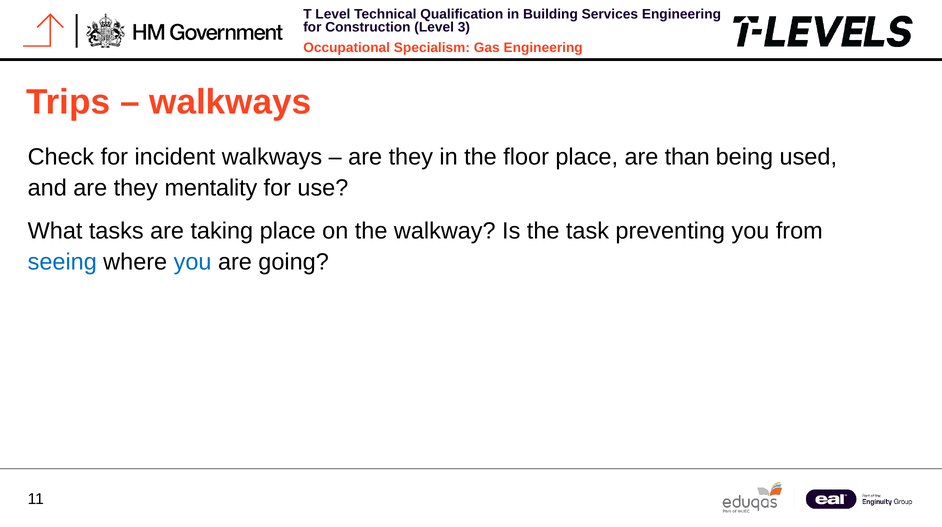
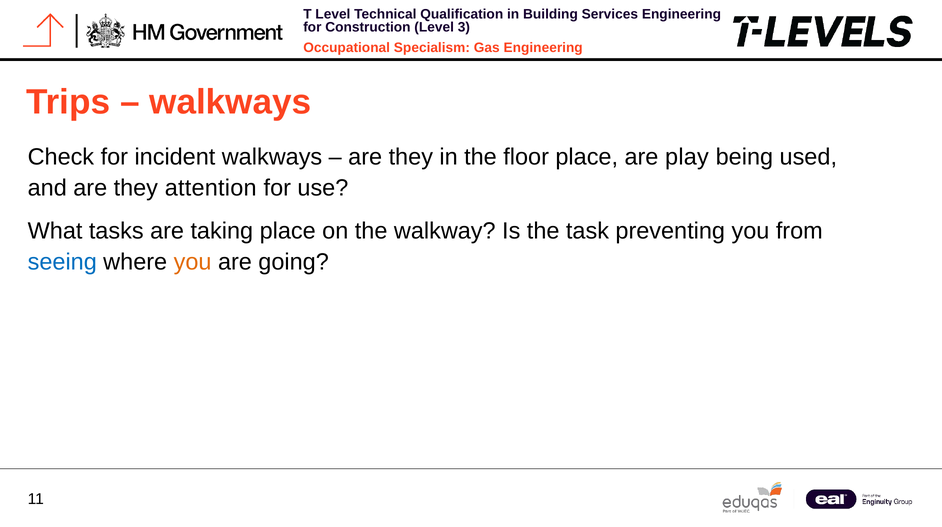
than: than -> play (687, 157)
mentality: mentality -> attention (211, 188)
you colour: blue -> orange (193, 262)
